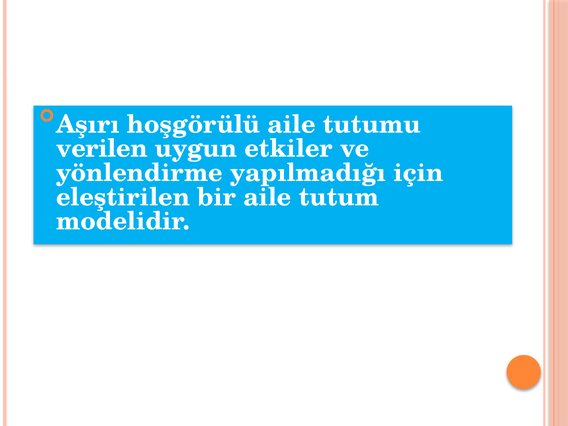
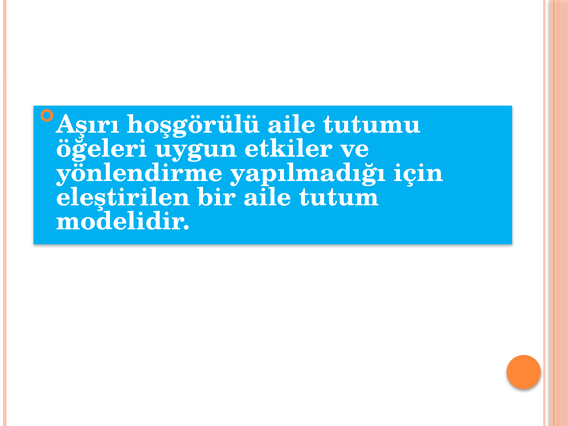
verilen: verilen -> öğeleri (102, 149)
